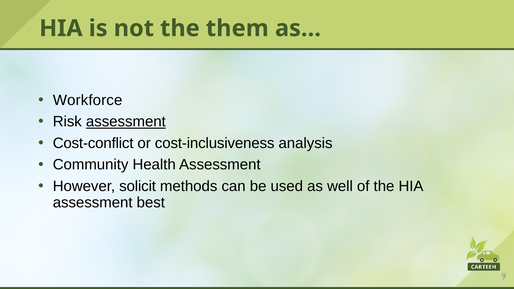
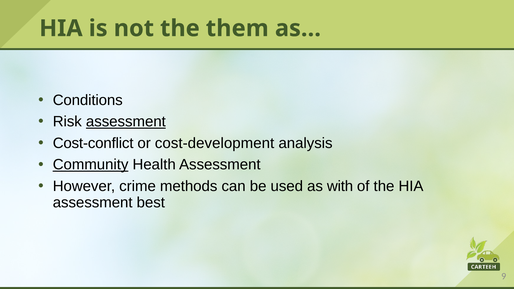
Workforce: Workforce -> Conditions (88, 100)
cost-inclusiveness: cost-inclusiveness -> cost-development (215, 143)
Community underline: none -> present (91, 165)
solicit: solicit -> crime (138, 186)
well: well -> with (340, 186)
